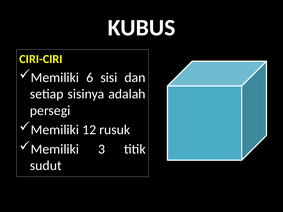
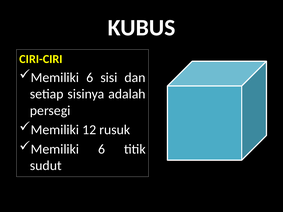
3: 3 -> 6 (102, 149)
